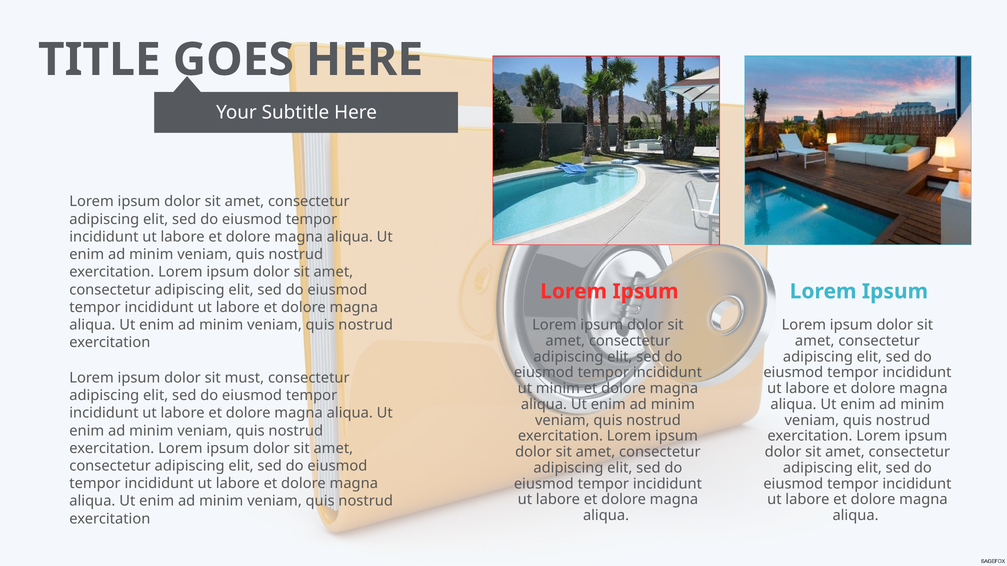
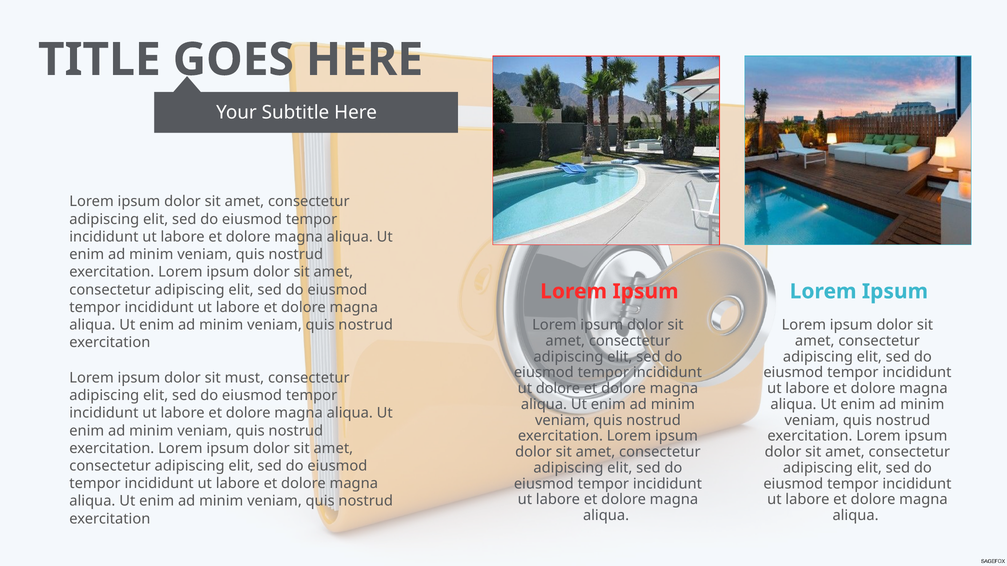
ut minim: minim -> dolore (558, 389)
